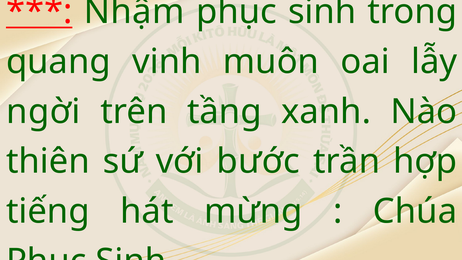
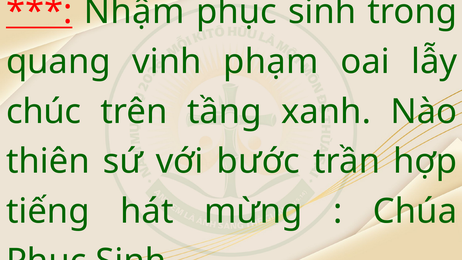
muôn: muôn -> phạm (271, 62)
ngời: ngời -> chúc (44, 112)
